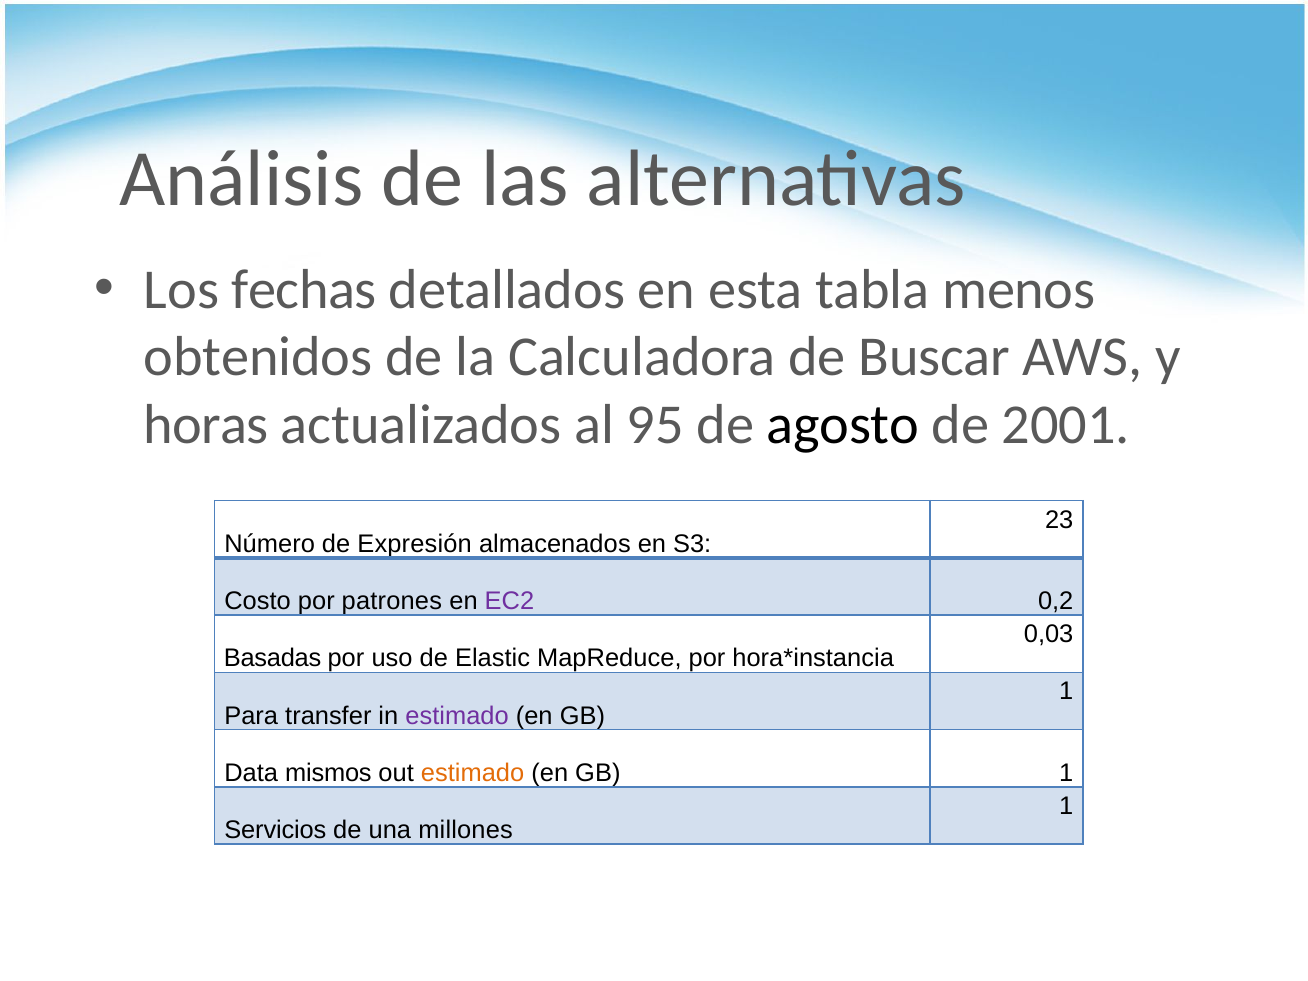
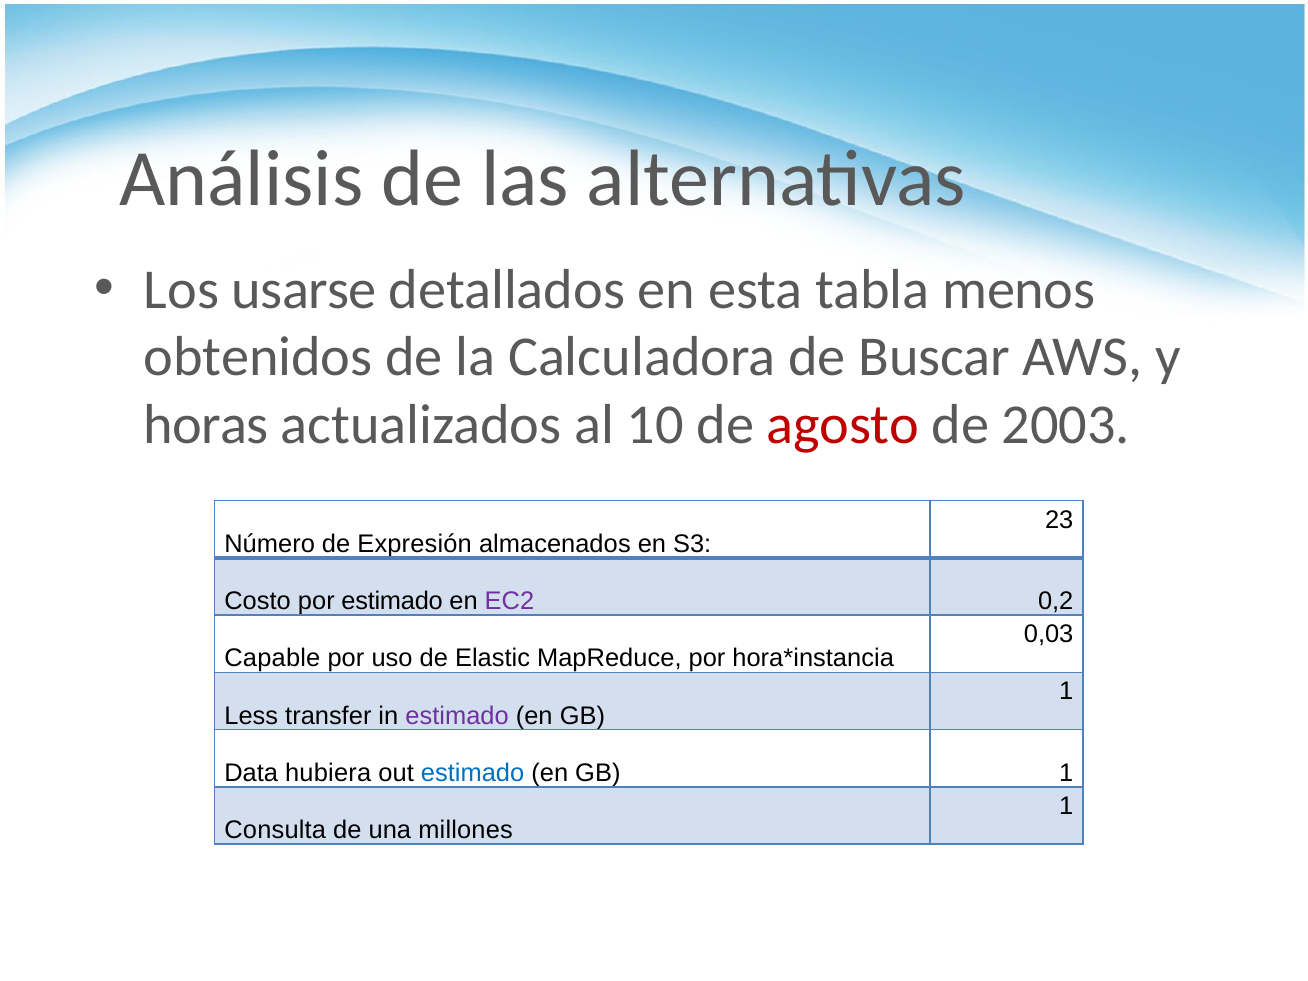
fechas: fechas -> usarse (304, 290)
95: 95 -> 10 (655, 425)
agosto colour: black -> red (843, 425)
2001: 2001 -> 2003 (1066, 425)
por patrones: patrones -> estimado (392, 601)
Basadas: Basadas -> Capable (272, 658)
Para: Para -> Less (251, 716)
mismos: mismos -> hubiera (328, 773)
estimado colour: orange -> blue (473, 773)
Servicios: Servicios -> Consulta (275, 830)
